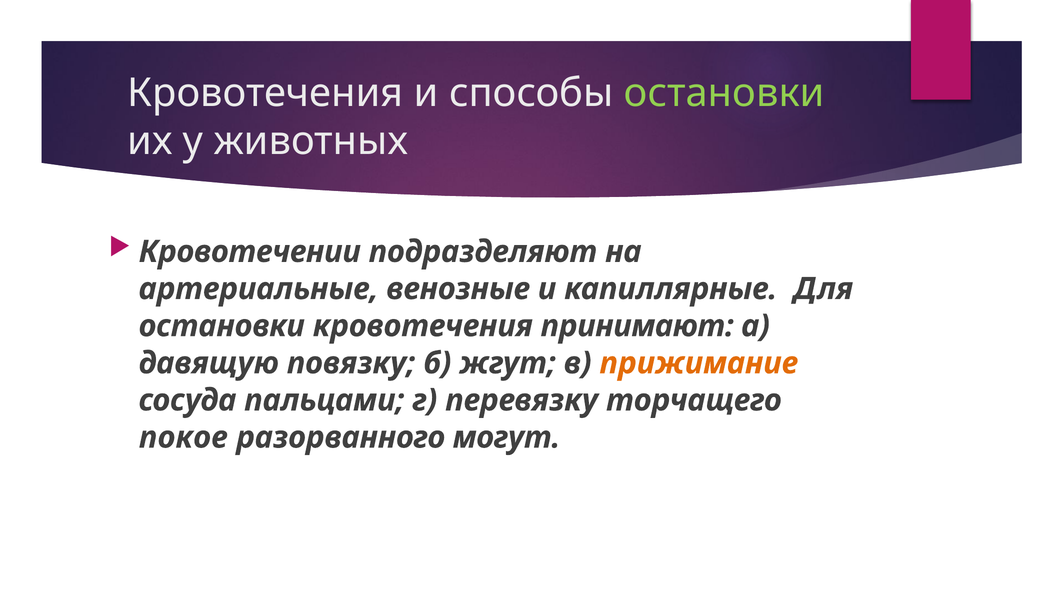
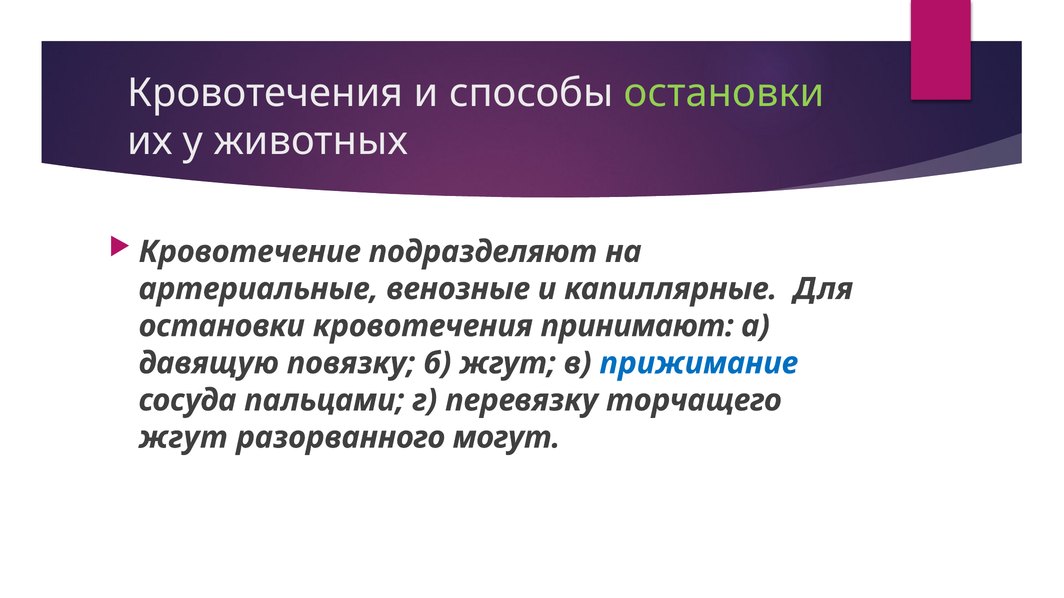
Кровотечении: Кровотечении -> Кровотечение (250, 252)
прижимание colour: orange -> blue (699, 363)
покое: покое -> жгут (183, 438)
